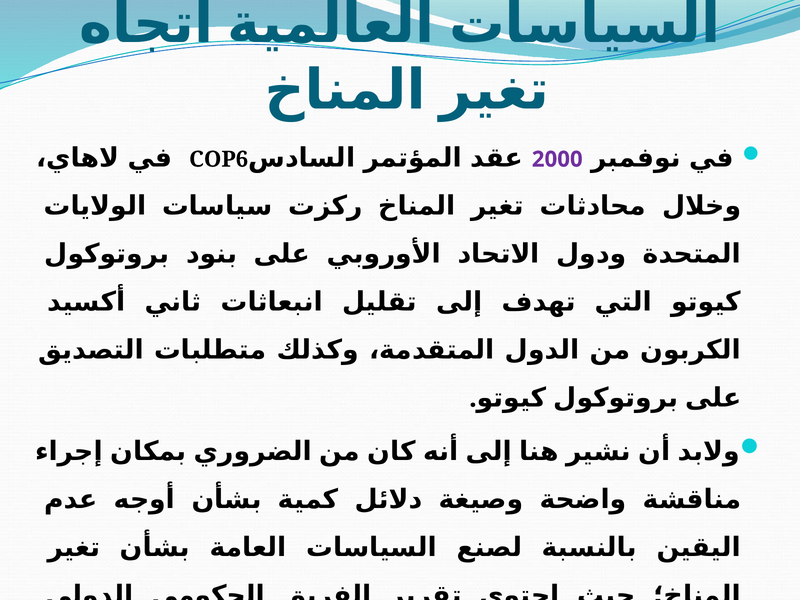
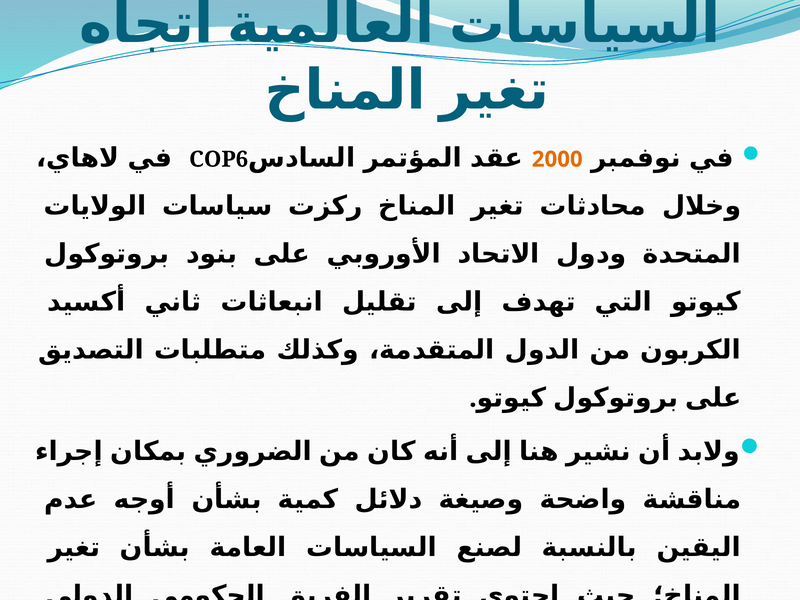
2000 colour: purple -> orange (557, 159)
